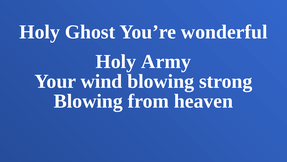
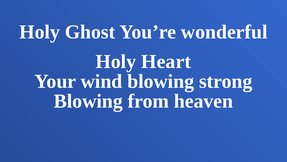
Army: Army -> Heart (166, 61)
